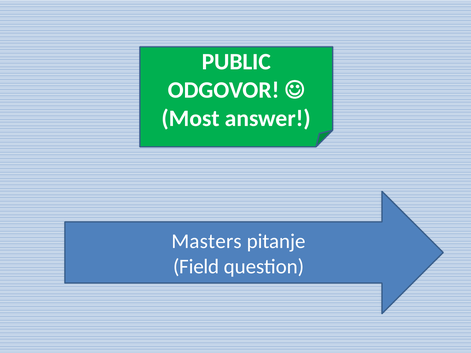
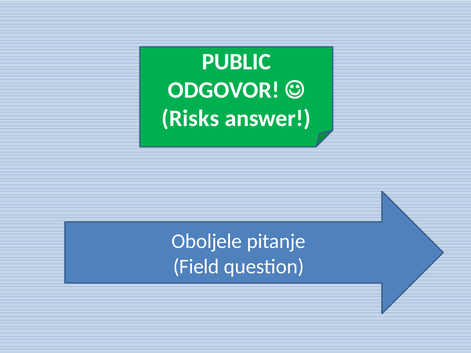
Most: Most -> Risks (190, 118)
Masters: Masters -> Oboljele (207, 242)
